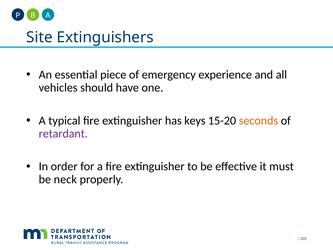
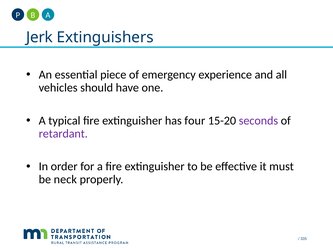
Site: Site -> Jerk (40, 37)
keys: keys -> four (195, 120)
seconds colour: orange -> purple (258, 120)
